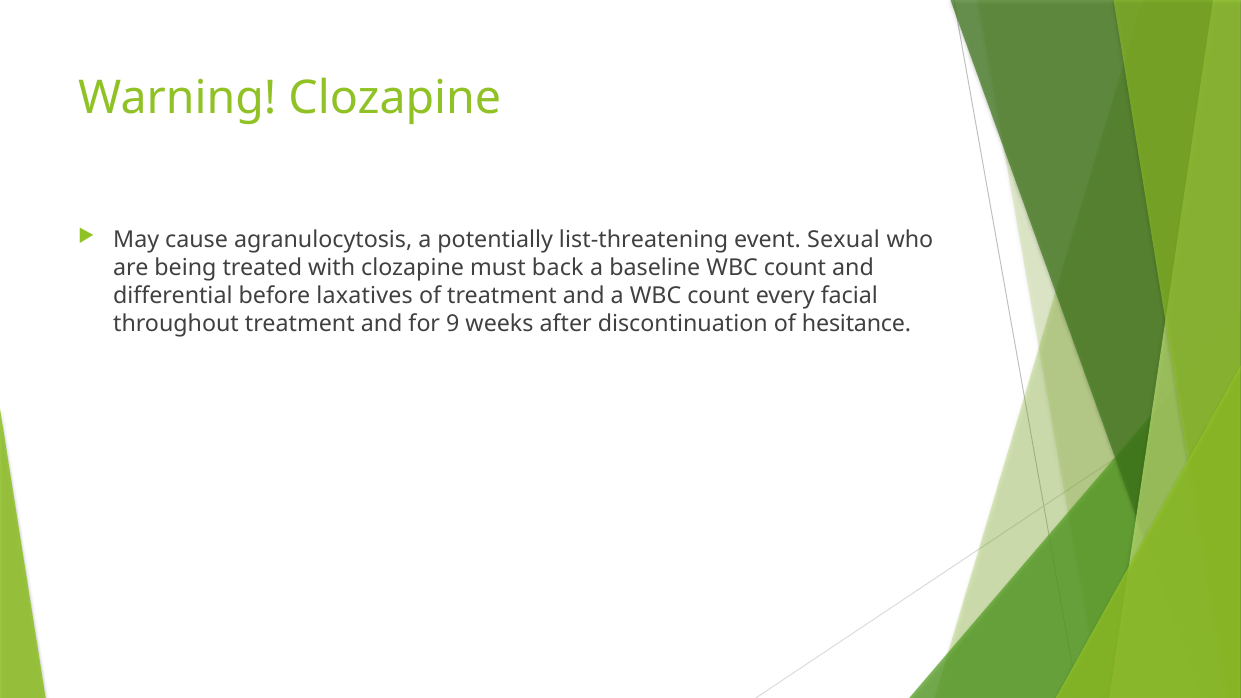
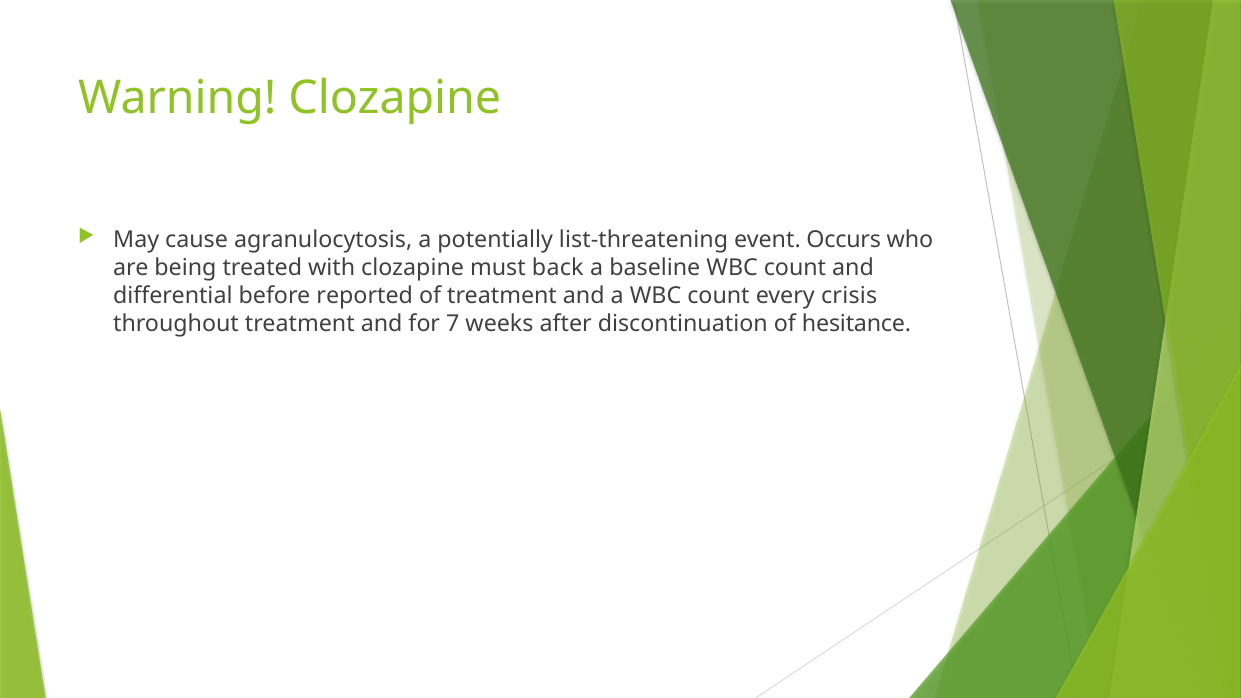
Sexual: Sexual -> Occurs (844, 240)
laxatives: laxatives -> reported (365, 296)
facial: facial -> crisis (849, 296)
9: 9 -> 7 (453, 324)
